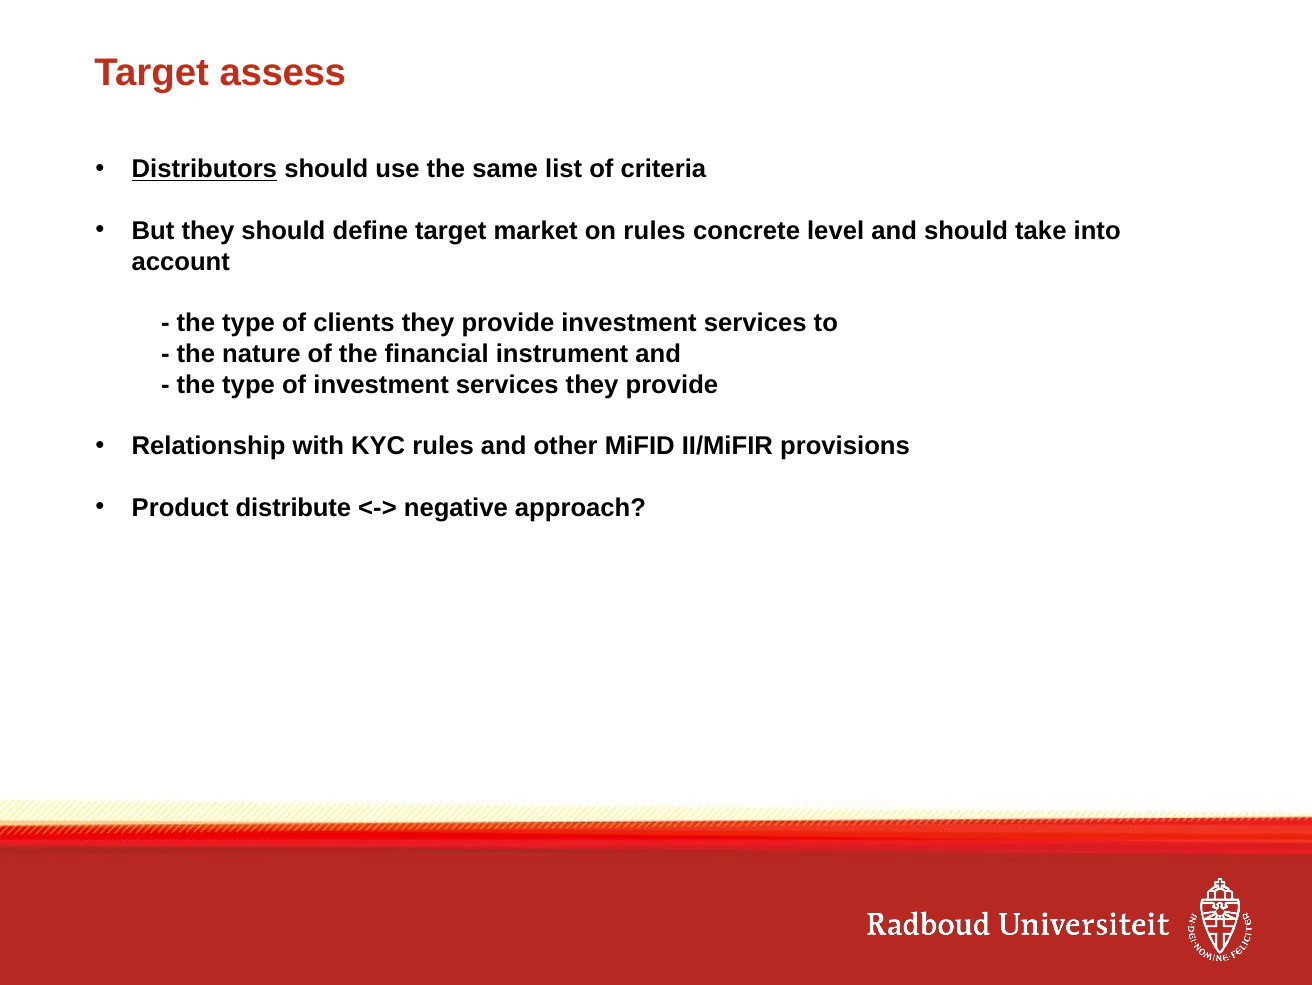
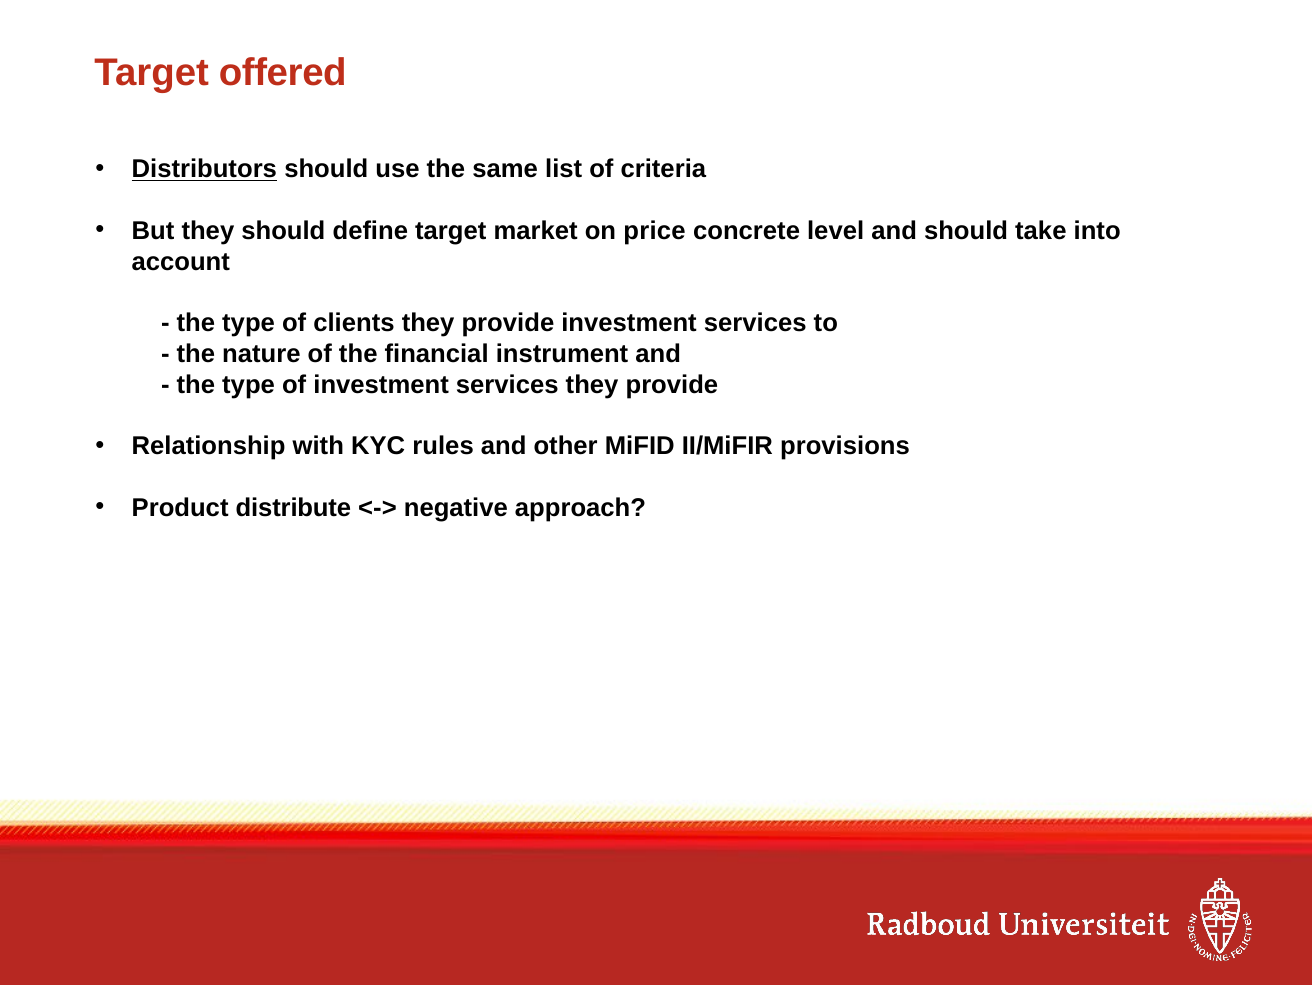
assess: assess -> offered (283, 73)
on rules: rules -> price (655, 231)
